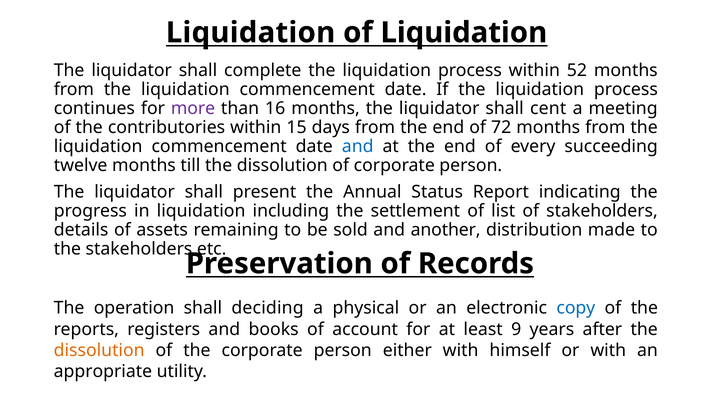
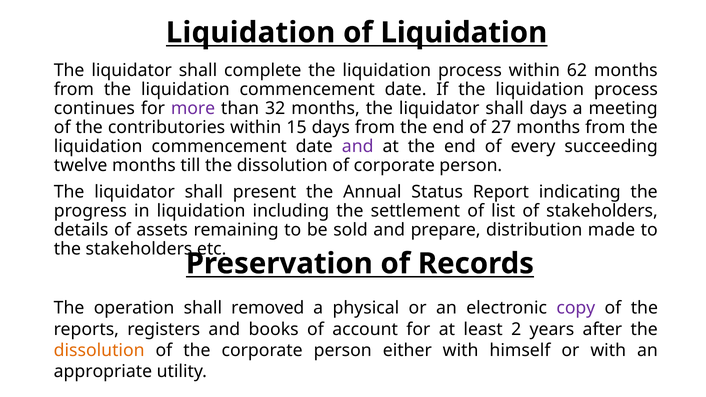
52: 52 -> 62 (577, 70)
16: 16 -> 32 (275, 109)
shall cent: cent -> days (548, 109)
72: 72 -> 27 (501, 128)
and colour: blue -> purple (358, 147)
another: another -> prepare (446, 230)
deciding: deciding -> removed (268, 308)
copy colour: blue -> purple (576, 308)
9: 9 -> 2 (516, 329)
